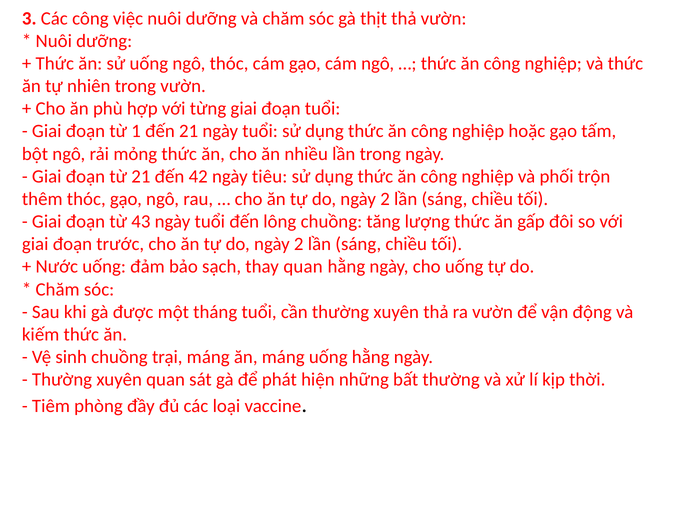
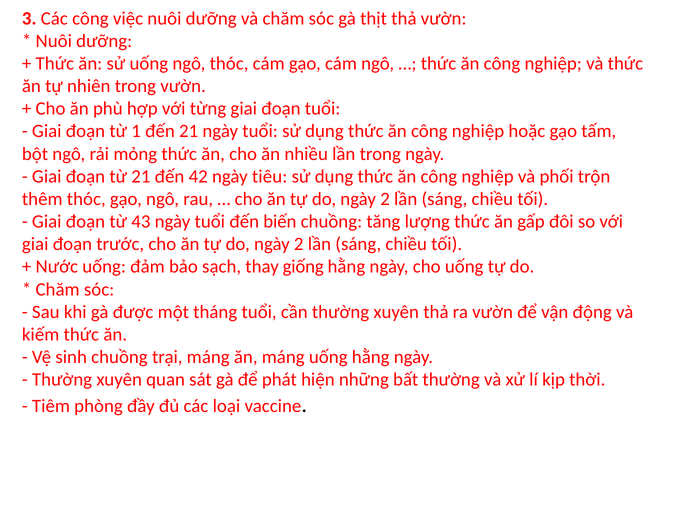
lông: lông -> biến (280, 222)
thay quan: quan -> giống (303, 267)
